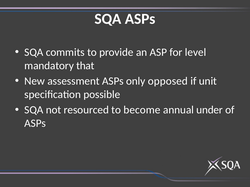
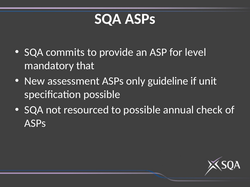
opposed: opposed -> guideline (168, 81)
to become: become -> possible (142, 110)
under: under -> check (210, 110)
